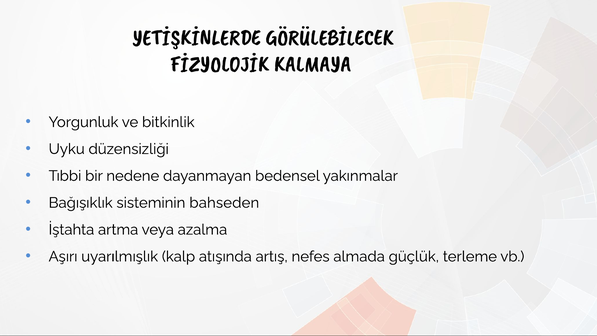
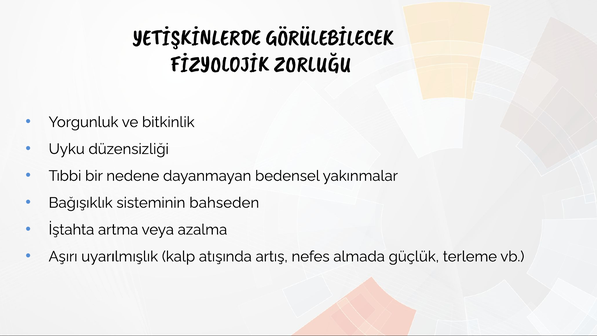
KALMAYA: KALMAYA -> ZORLUĞU (313, 64)
